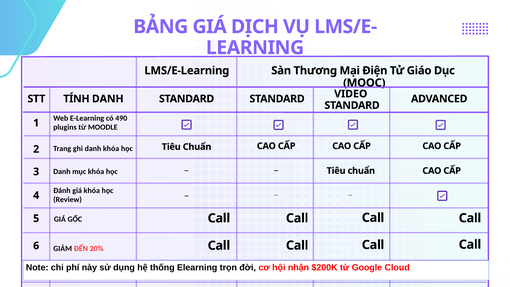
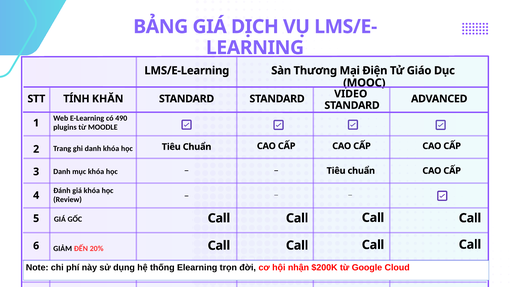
TÍNH DANH: DANH -> KHĂN (108, 99)
